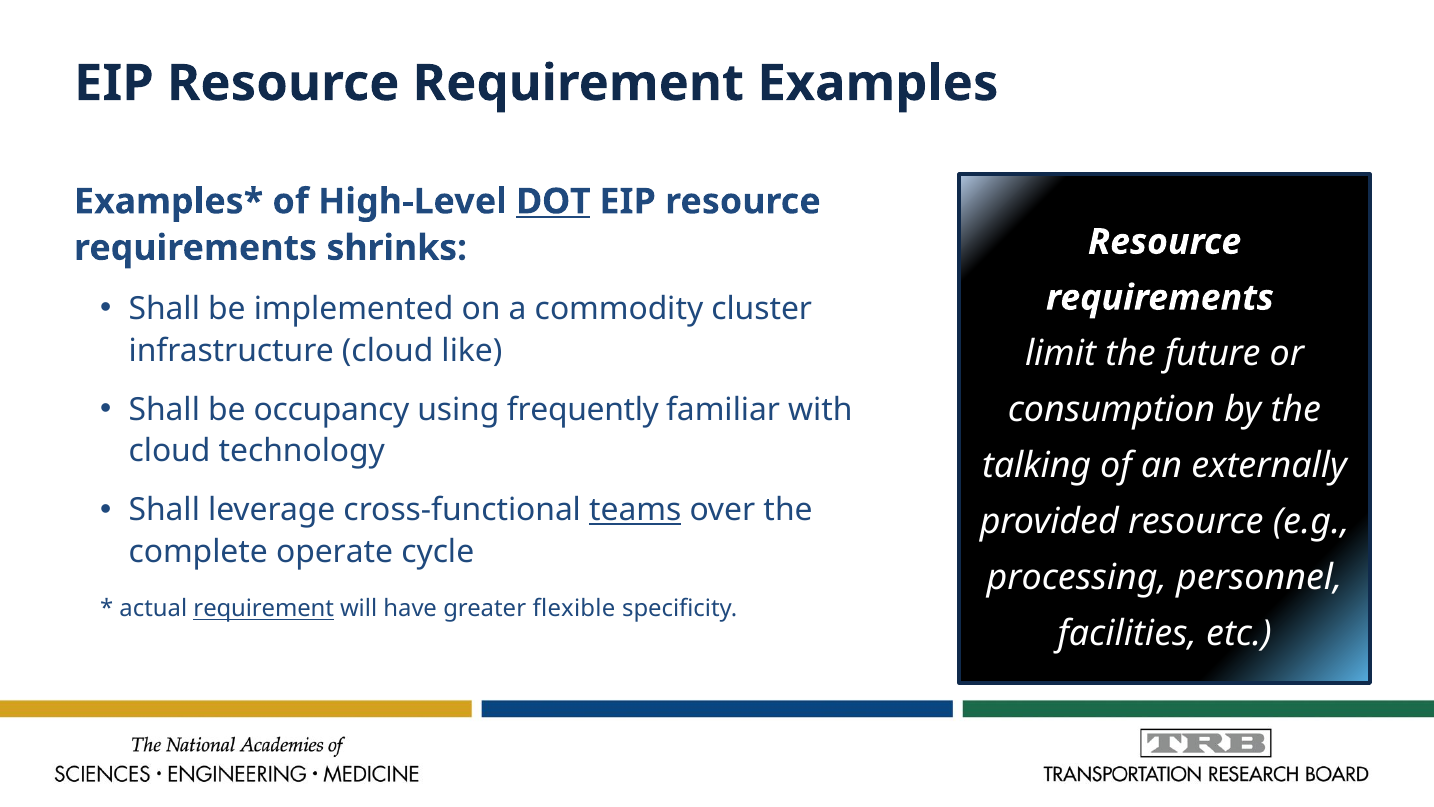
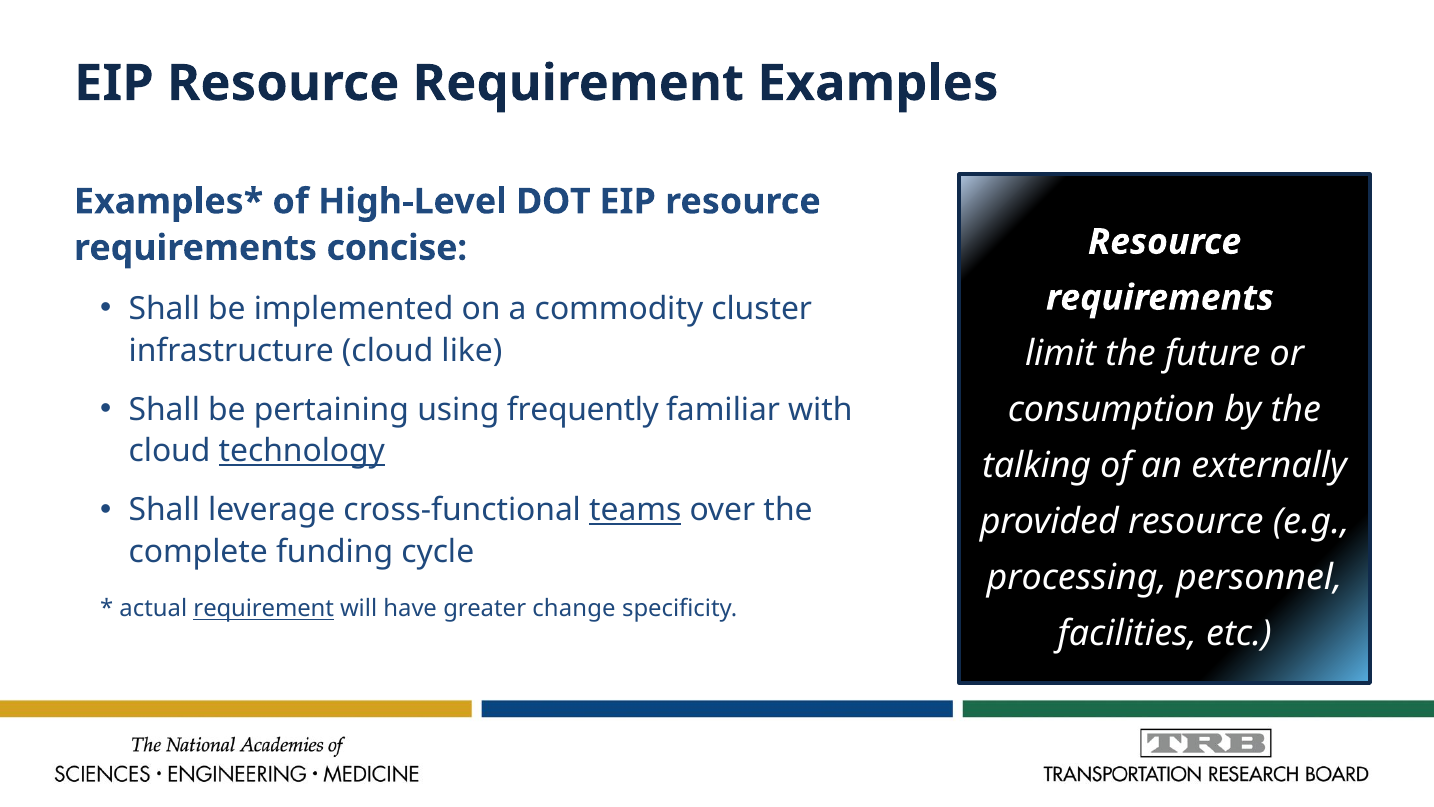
DOT underline: present -> none (553, 201)
shrinks: shrinks -> concise (397, 248)
occupancy: occupancy -> pertaining (331, 410)
technology underline: none -> present (302, 451)
operate: operate -> funding (335, 551)
flexible: flexible -> change (574, 609)
